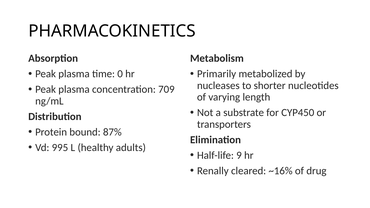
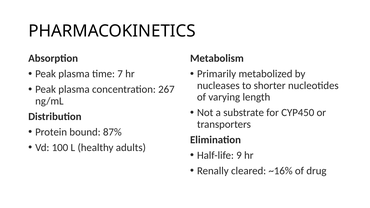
0: 0 -> 7 (120, 74)
709: 709 -> 267 (166, 89)
995: 995 -> 100 (60, 148)
